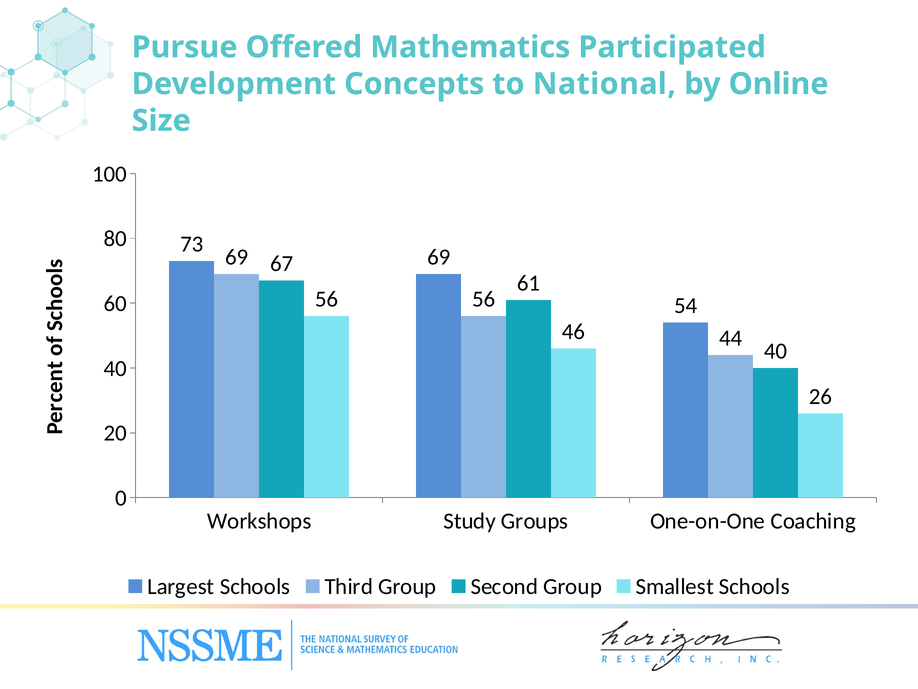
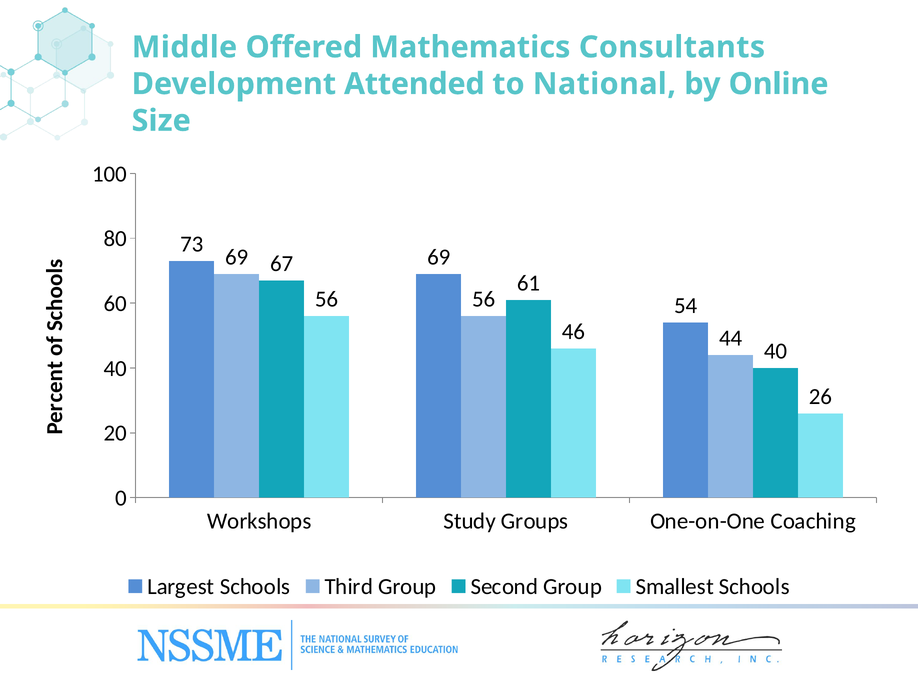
Pursue: Pursue -> Middle (184, 47)
Participated: Participated -> Consultants (672, 47)
Concepts: Concepts -> Attended (414, 84)
